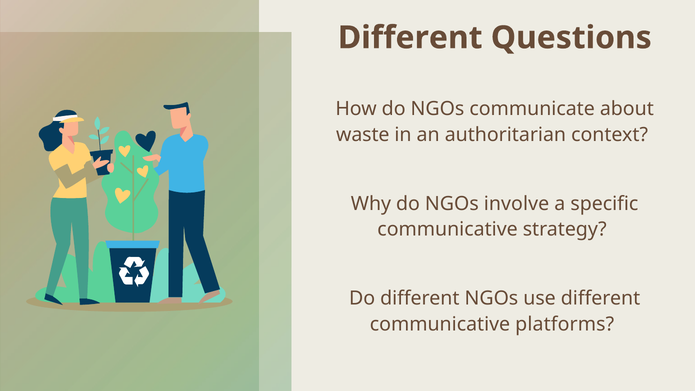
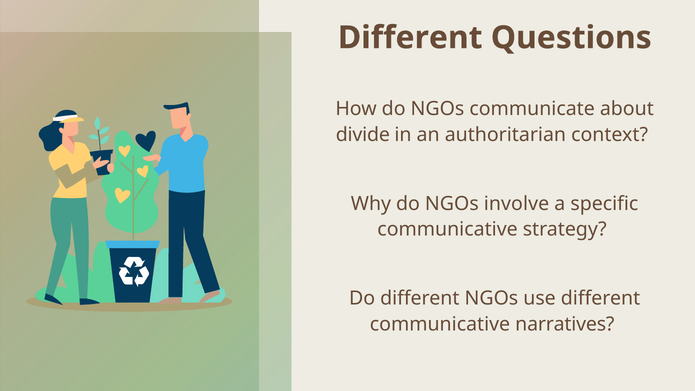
waste: waste -> divide (363, 135)
platforms: platforms -> narratives (565, 324)
